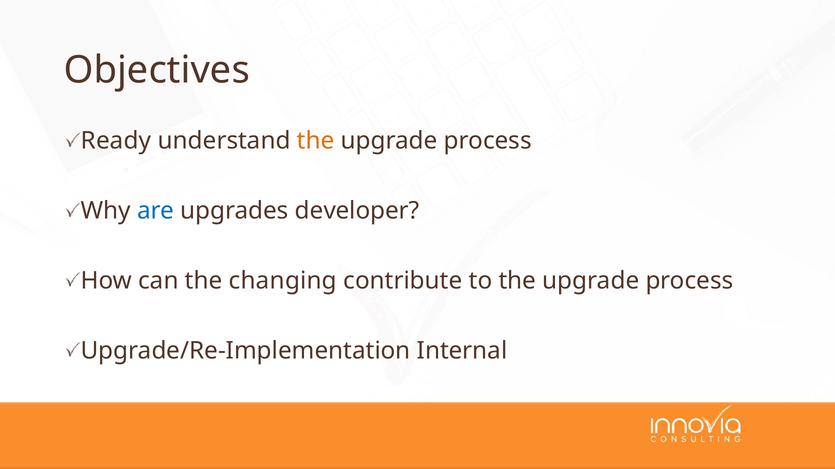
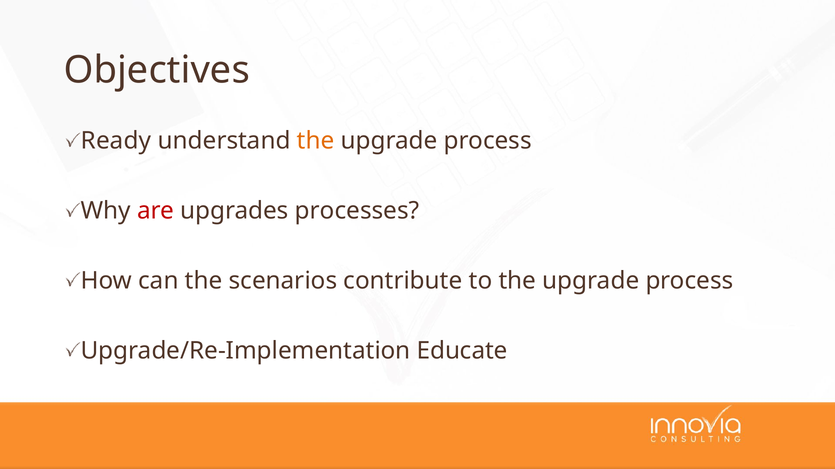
are colour: blue -> red (156, 211)
developer: developer -> processes (357, 211)
changing: changing -> scenarios (283, 281)
Internal: Internal -> Educate (462, 351)
